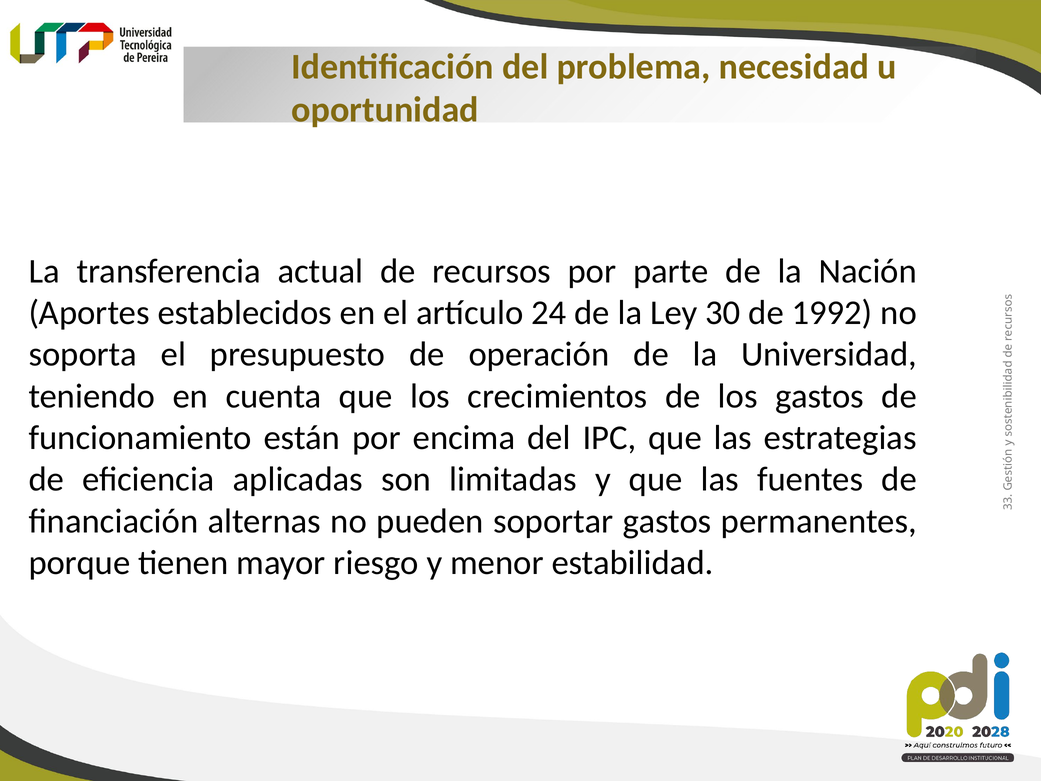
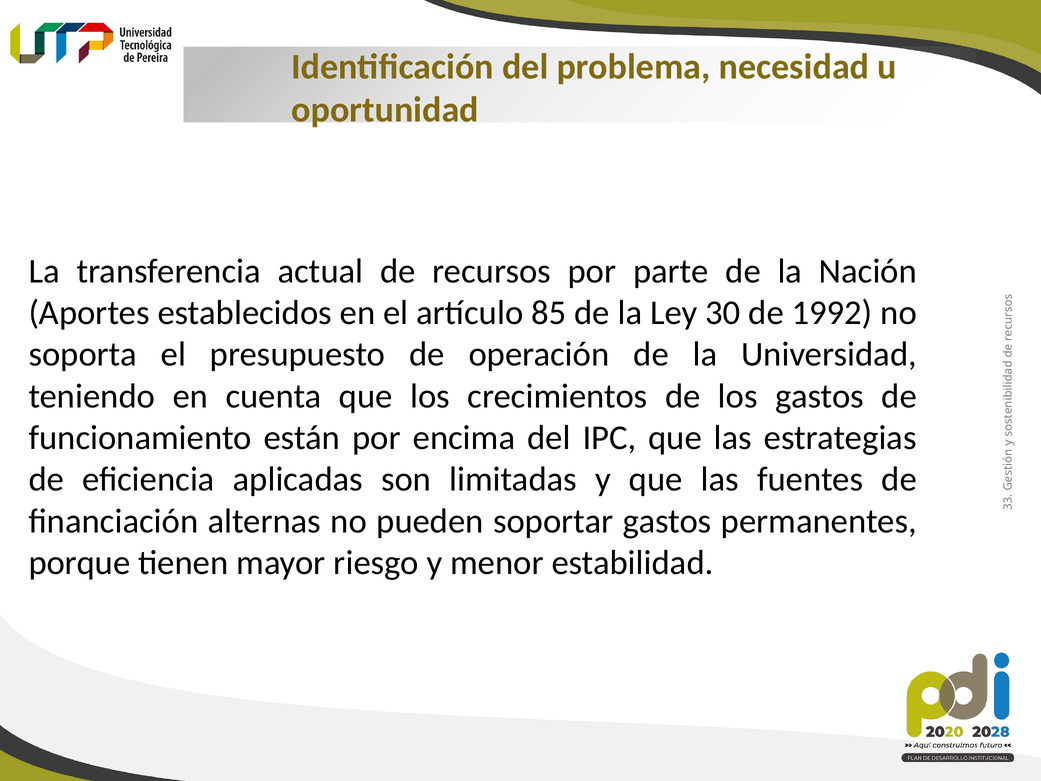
24: 24 -> 85 (549, 313)
